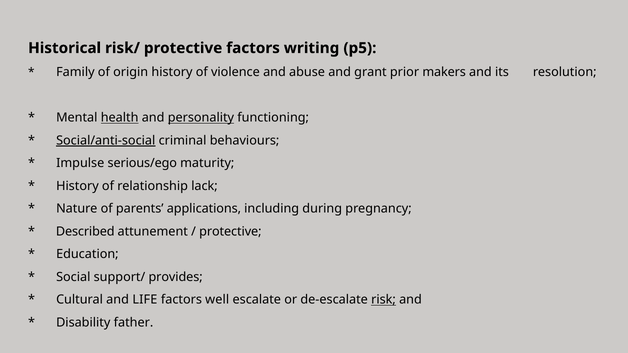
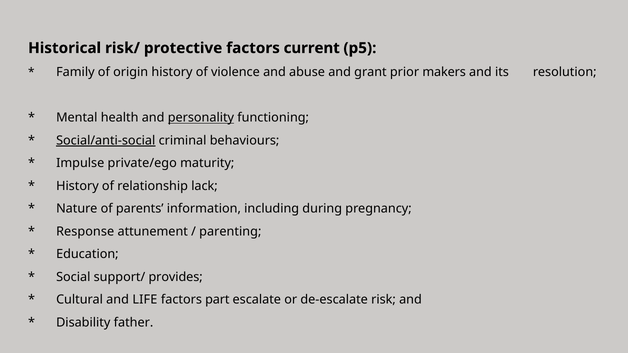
writing: writing -> current (312, 48)
health underline: present -> none (120, 118)
serious/ego: serious/ego -> private/ego (142, 163)
applications: applications -> information (204, 209)
Described: Described -> Response (85, 232)
protective: protective -> parenting (230, 232)
well: well -> part (217, 300)
risk underline: present -> none (384, 300)
